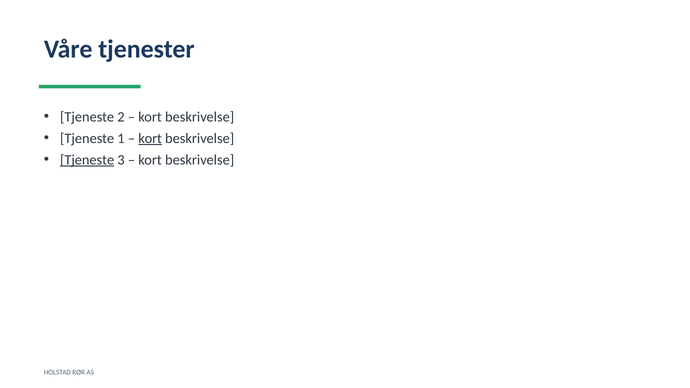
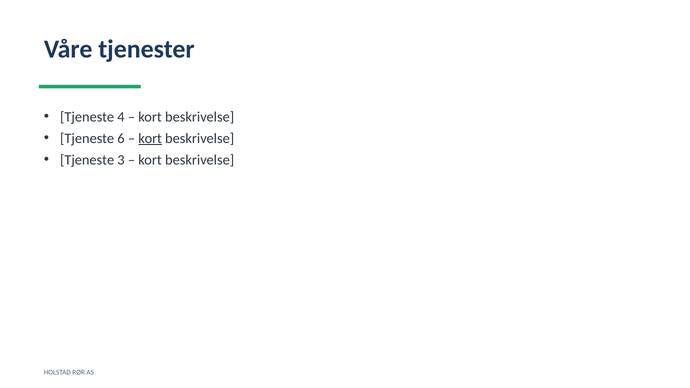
2: 2 -> 4 (121, 117)
1: 1 -> 6 (121, 138)
Tjeneste underline: present -> none (87, 160)
